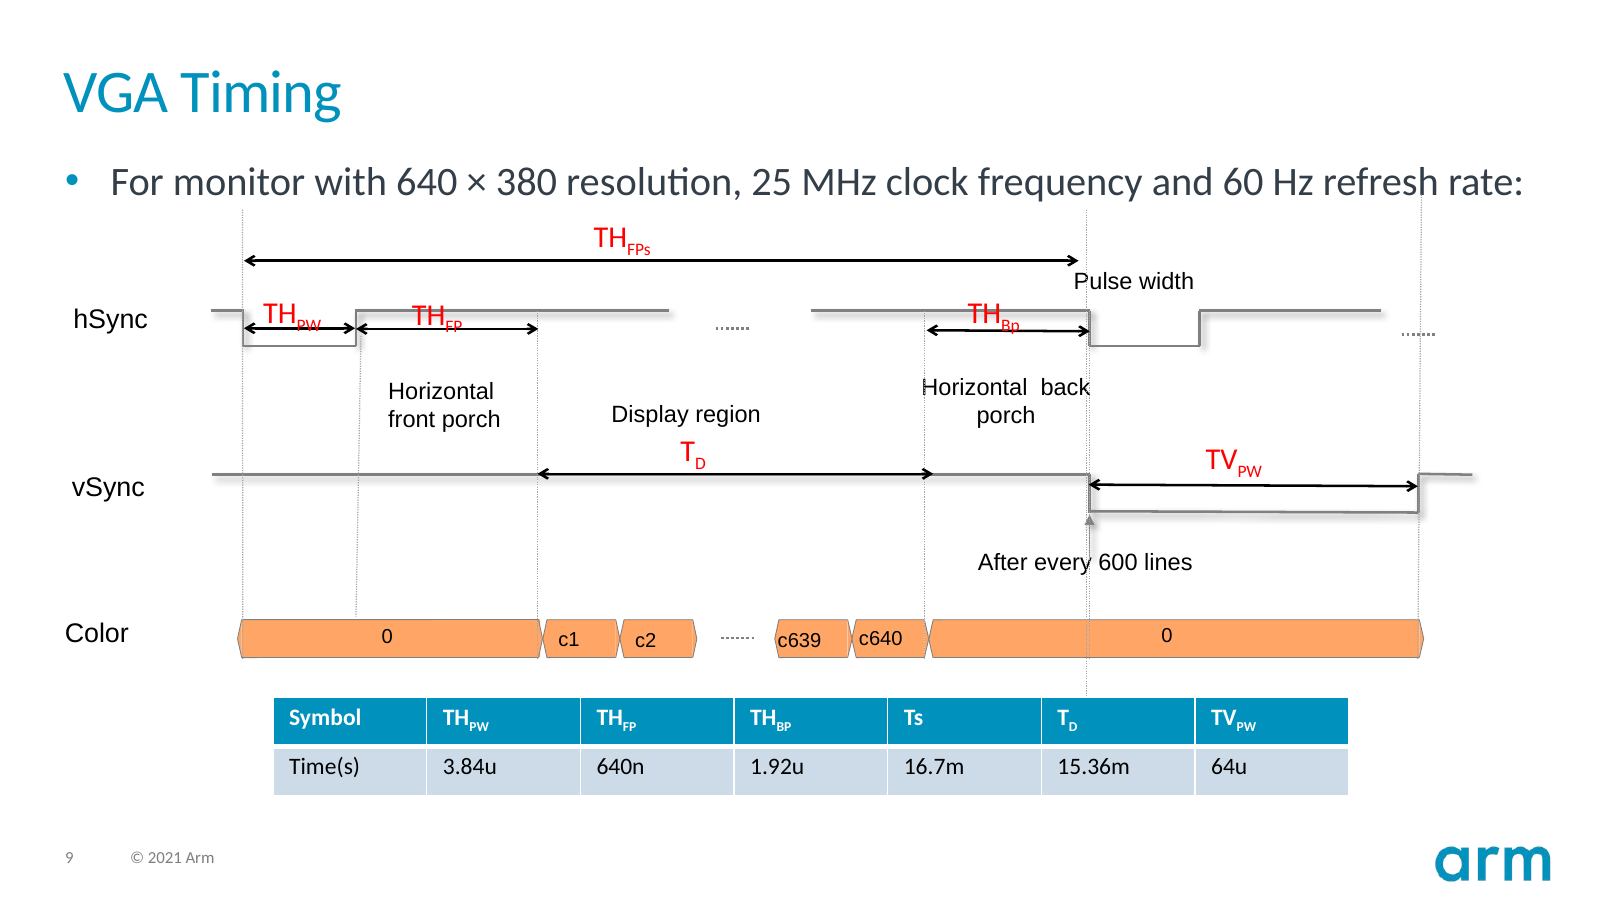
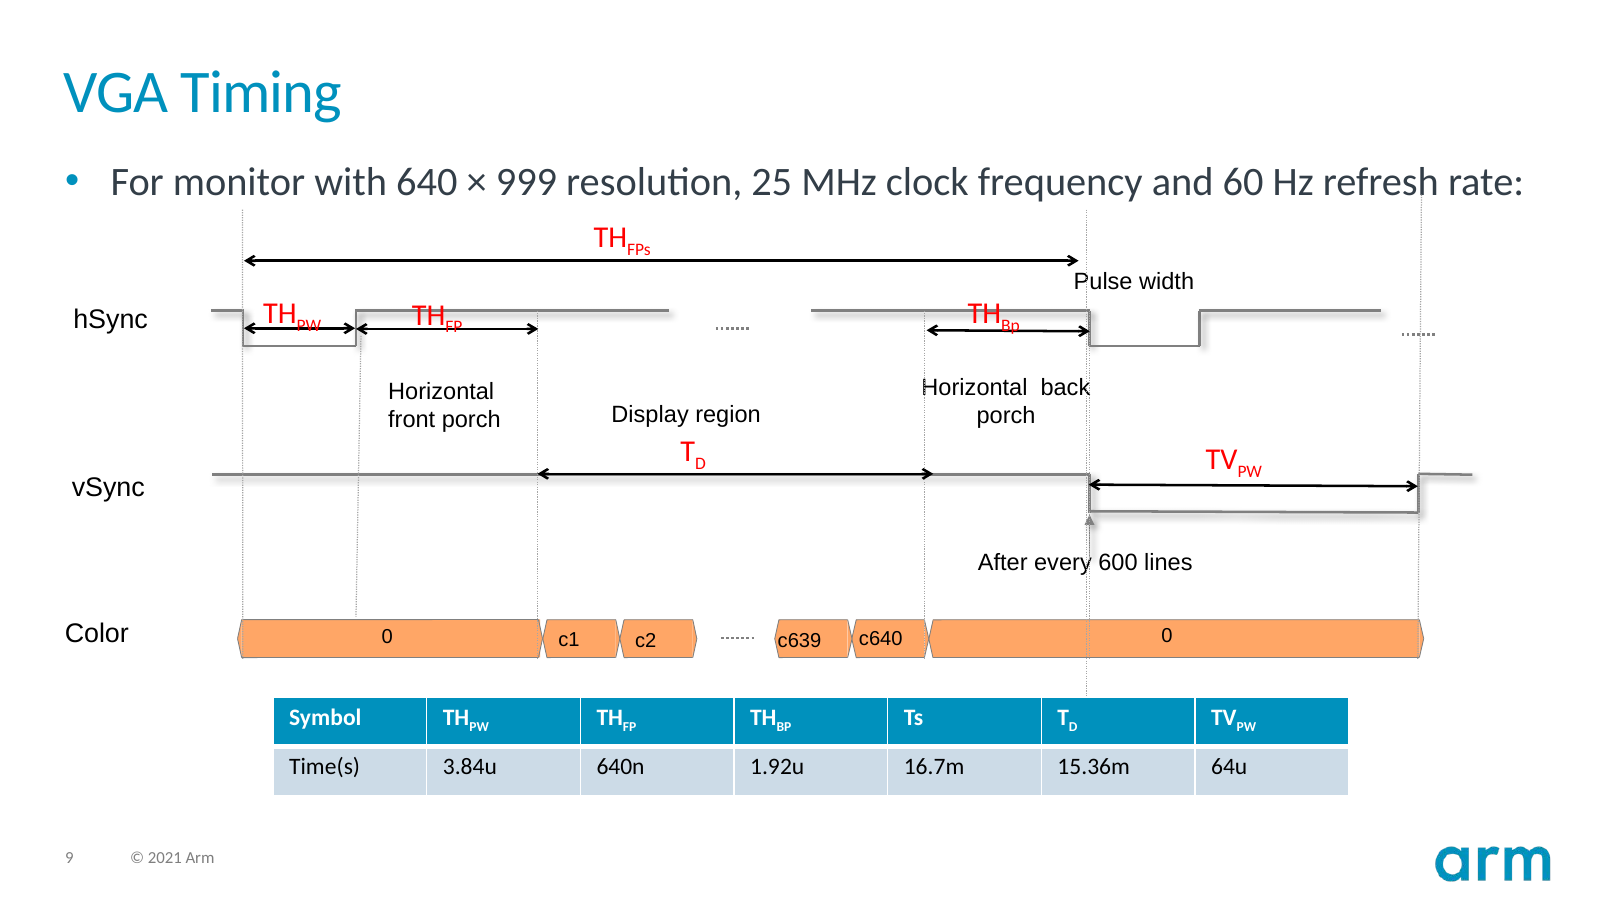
380: 380 -> 999 (526, 182)
